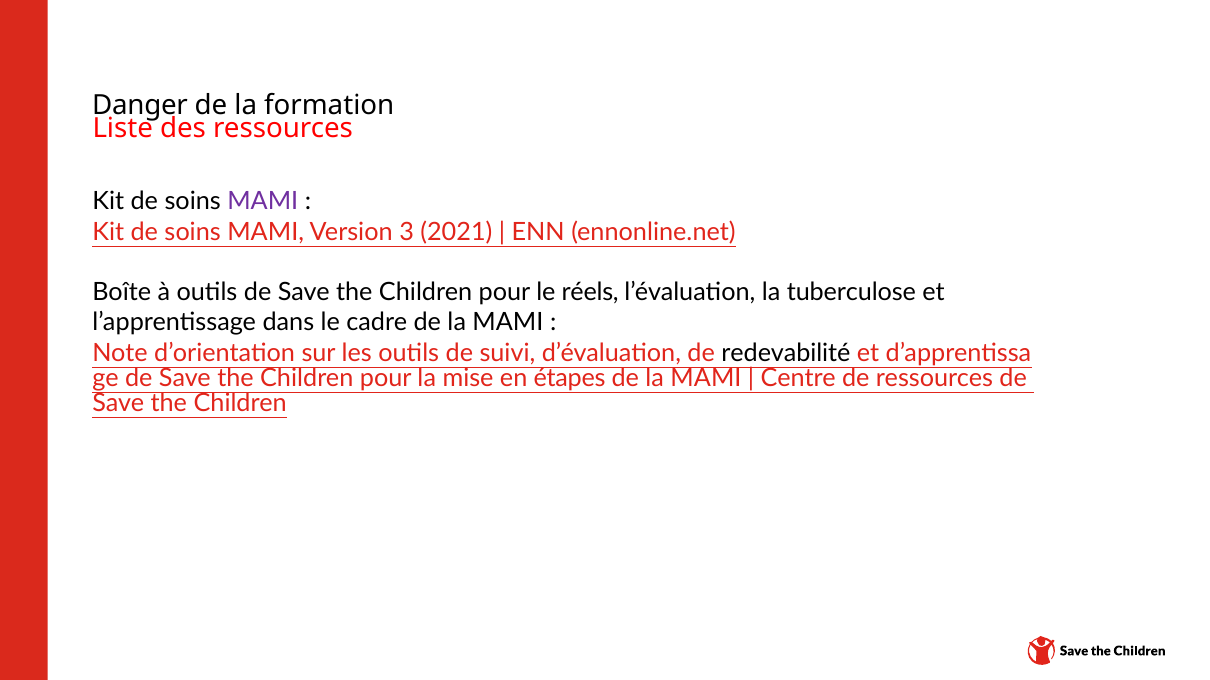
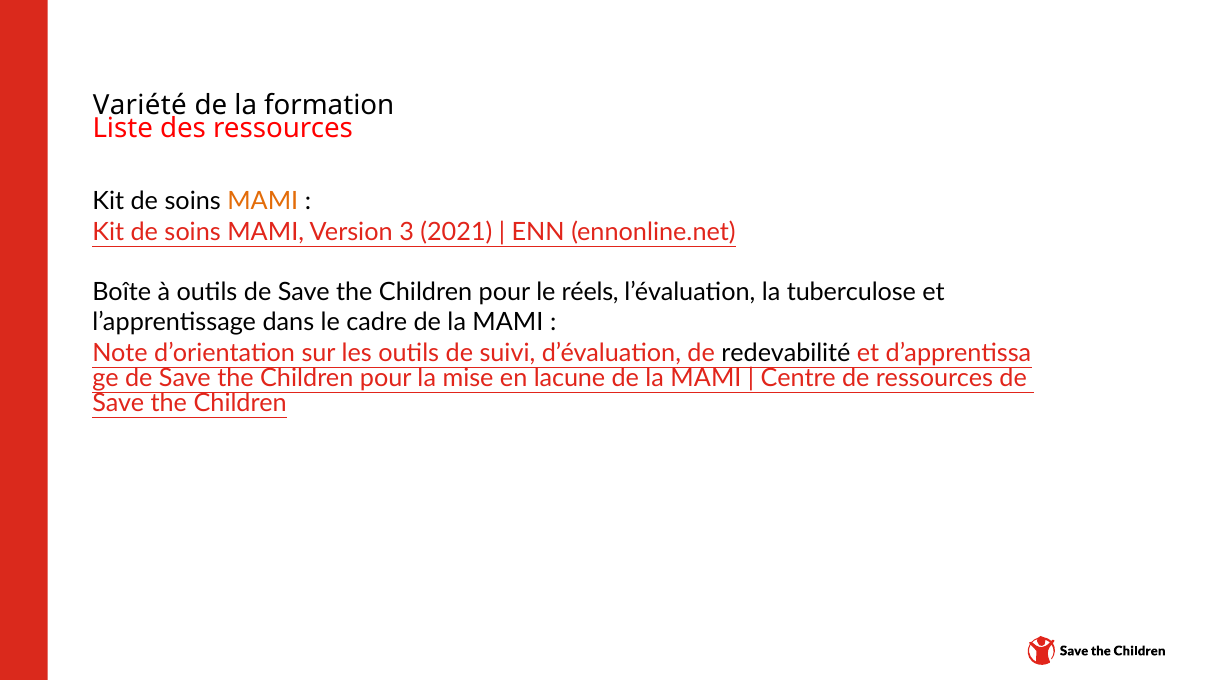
Danger: Danger -> Variété (140, 105)
MAMI colour: purple -> orange (263, 202)
étapes: étapes -> lacune (570, 378)
